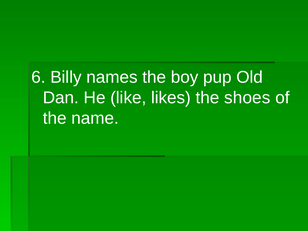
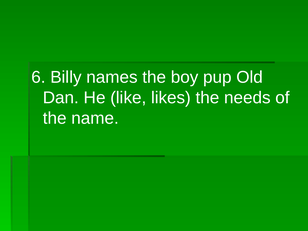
shoes: shoes -> needs (247, 98)
